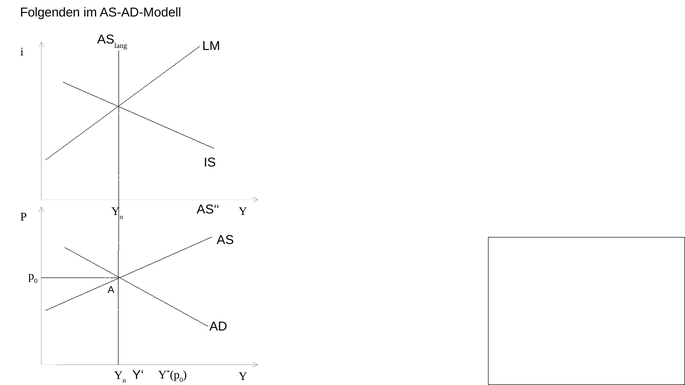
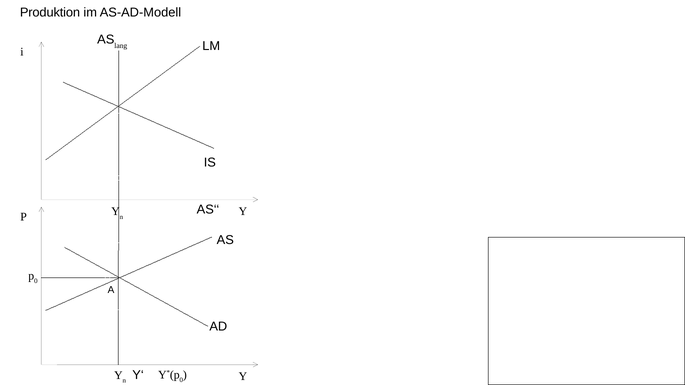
Folgenden: Folgenden -> Produktion (50, 13)
